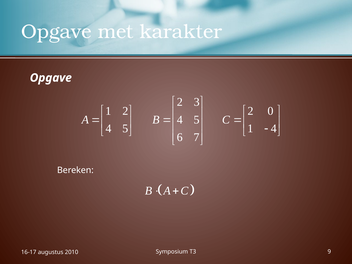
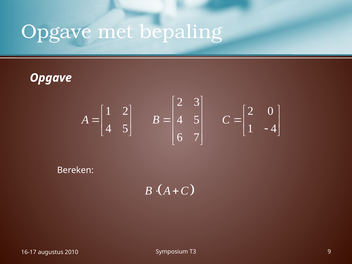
karakter: karakter -> bepaling (181, 32)
